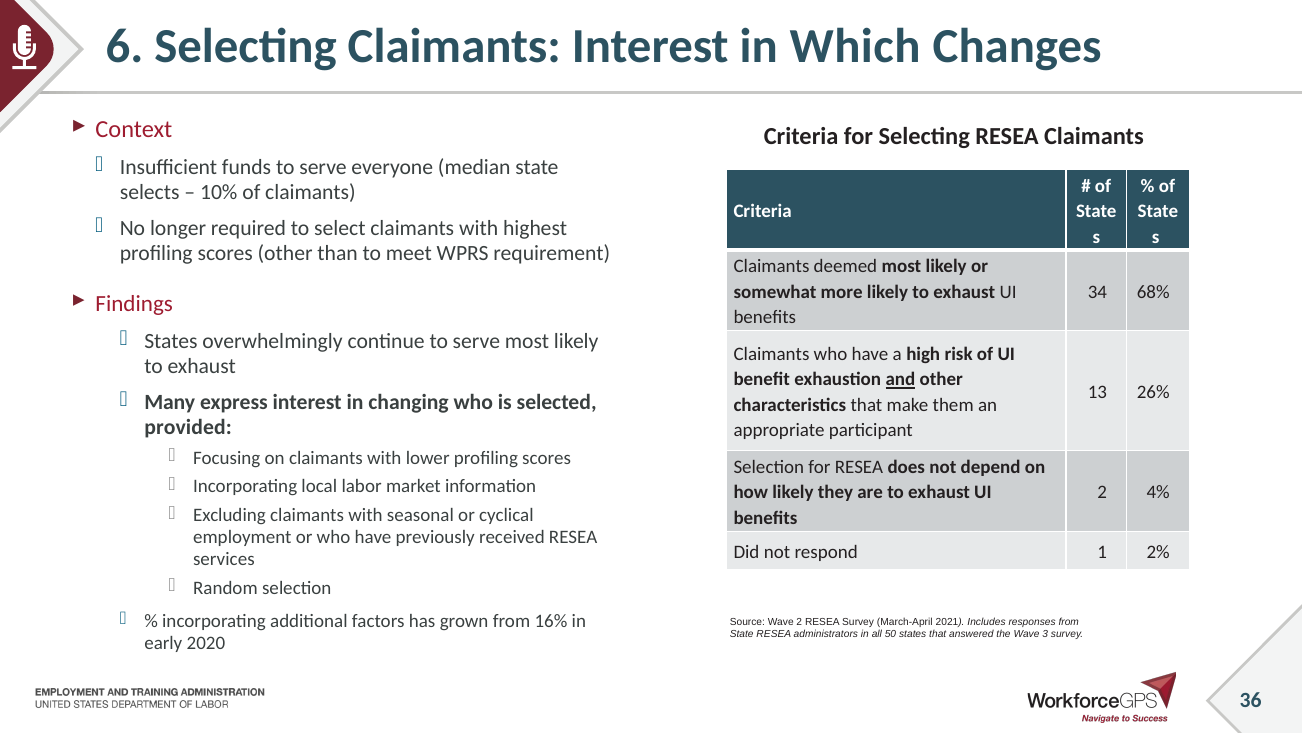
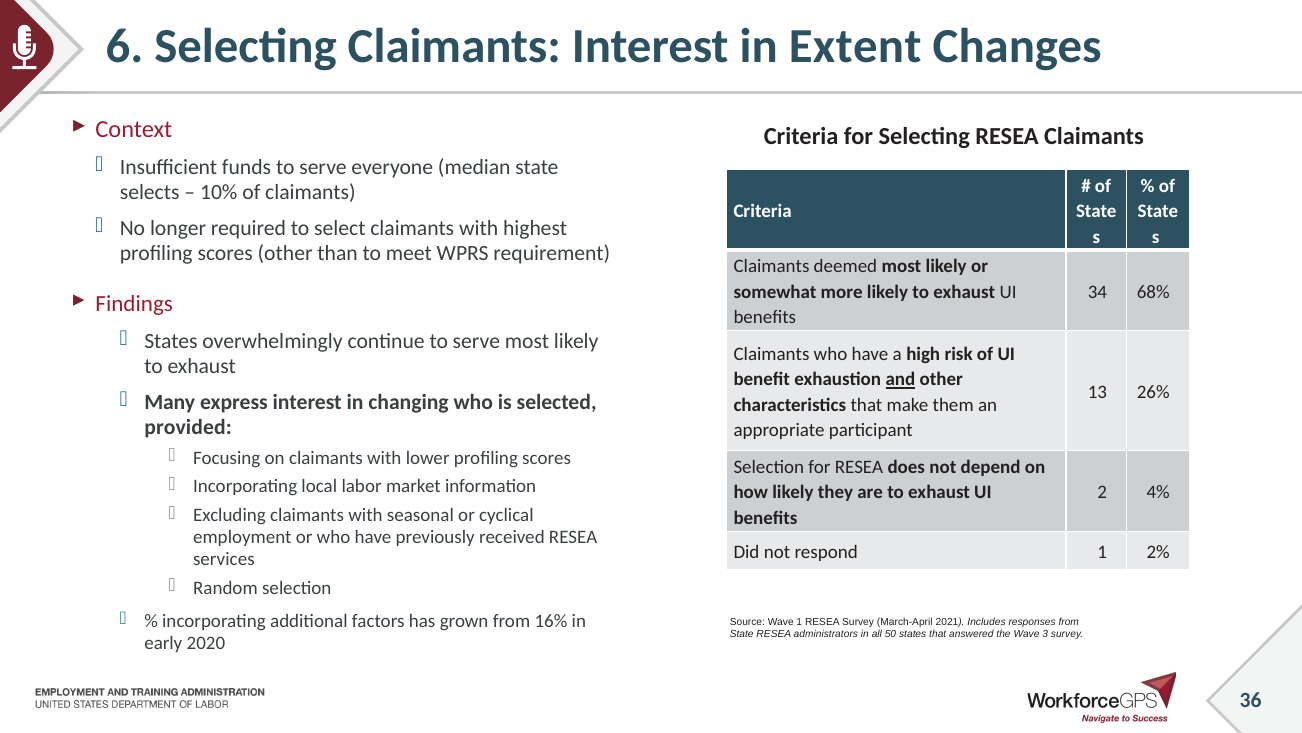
Which: Which -> Extent (855, 47)
Wave 2: 2 -> 1 (799, 621)
